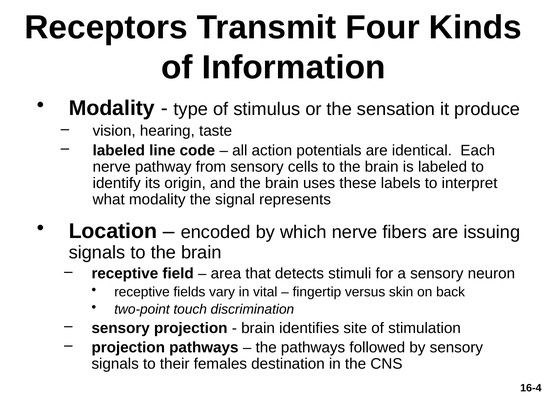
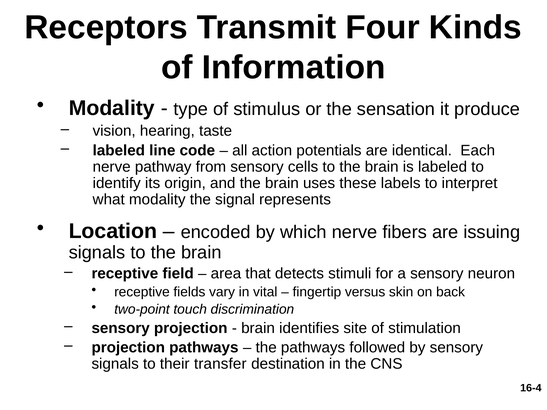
females: females -> transfer (220, 364)
